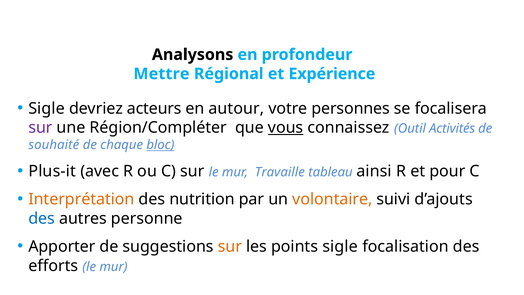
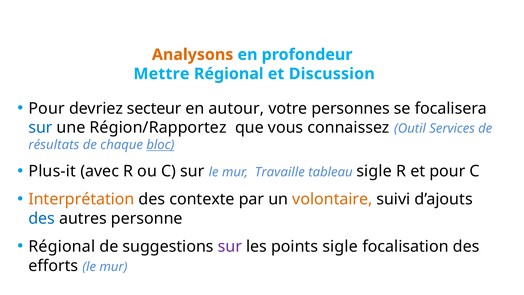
Analysons colour: black -> orange (193, 55)
Expérience: Expérience -> Discussion (332, 74)
Sigle: Sigle -> Pour (47, 108)
acteurs: acteurs -> secteur (154, 108)
sur colour: purple -> blue (40, 128)
Région/Compléter: Région/Compléter -> Région/Rapportez (158, 128)
vous underline: present -> none (286, 128)
Activités: Activités -> Services (452, 129)
souhaité: souhaité -> résultats (54, 145)
tableau ainsi: ainsi -> sigle (374, 171)
nutrition: nutrition -> contexte (202, 199)
Apporter: Apporter -> Régional (62, 246)
sur colour: orange -> purple (230, 246)
